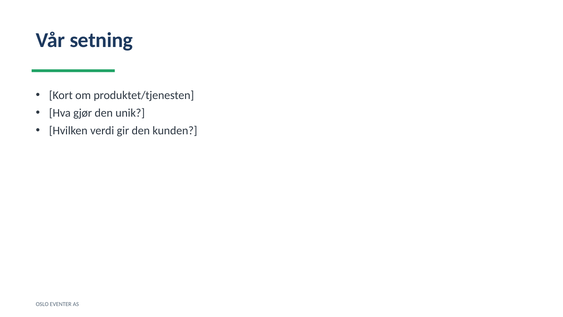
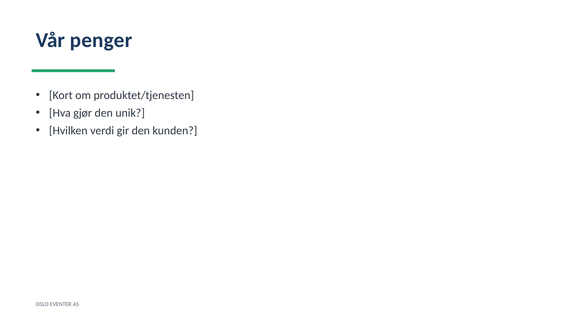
setning: setning -> penger (101, 40)
